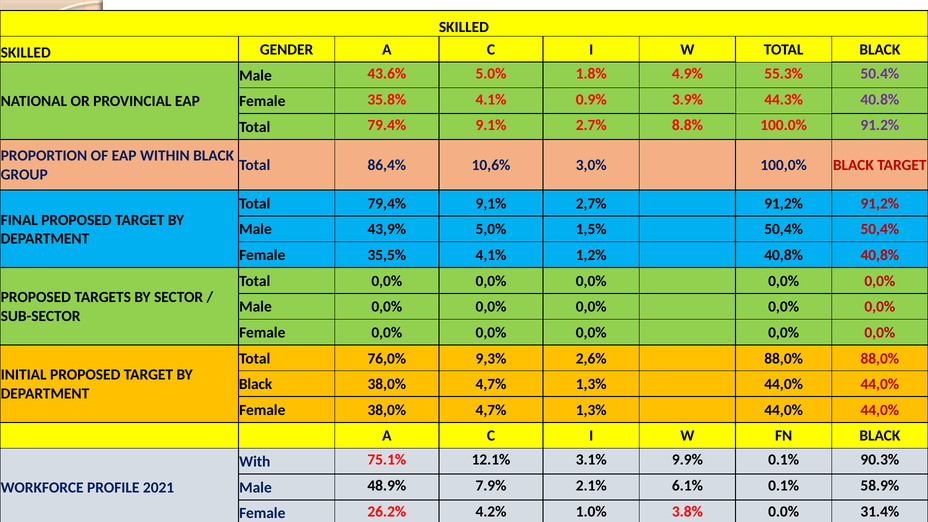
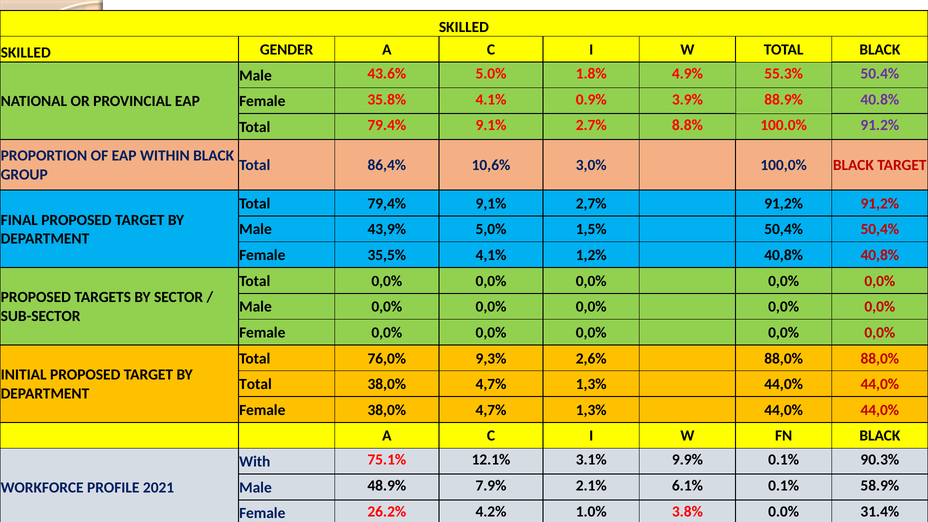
44.3%: 44.3% -> 88.9% (784, 99)
Black: Black -> Total (256, 384)
